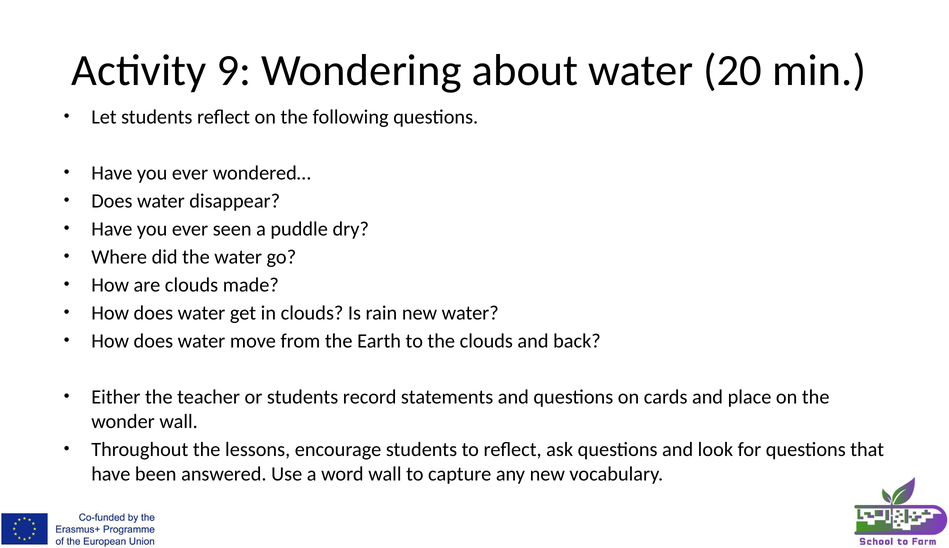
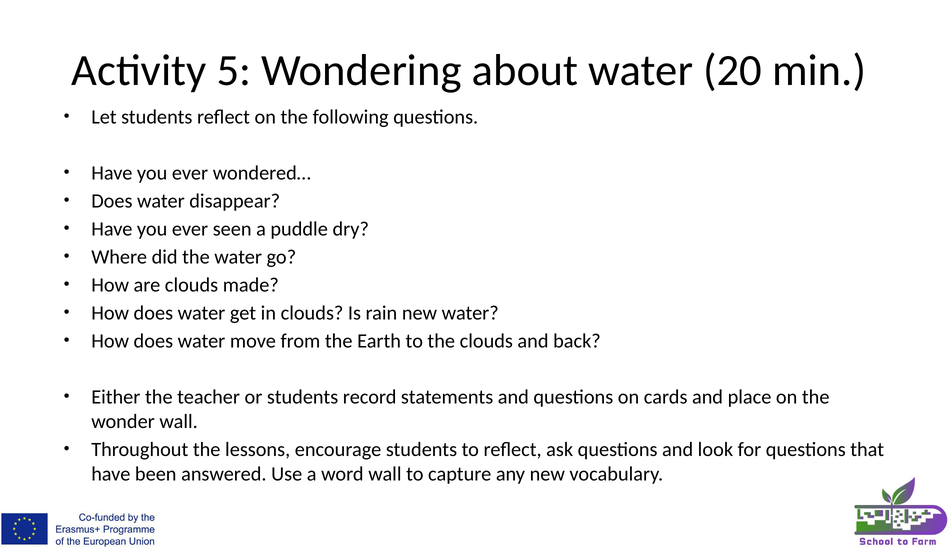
9: 9 -> 5 (234, 71)
